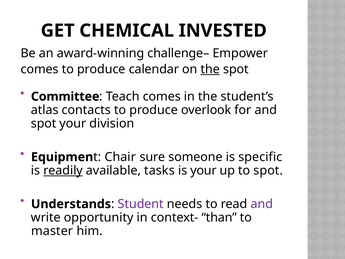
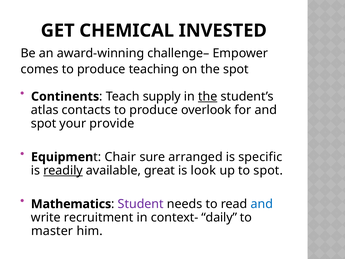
calendar: calendar -> teaching (154, 69)
the underline: present -> none (210, 69)
Committee: Committee -> Continents (65, 96)
Teach comes: comes -> supply (162, 96)
the underline: none -> present (208, 96)
division: division -> provide (112, 123)
someone: someone -> arranged (196, 157)
tasks: tasks -> great (160, 170)
is your: your -> look (203, 170)
Understands: Understands -> Mathematics (71, 204)
and colour: purple -> blue (262, 204)
opportunity: opportunity -> recruitment (99, 217)
than: than -> daily (219, 217)
